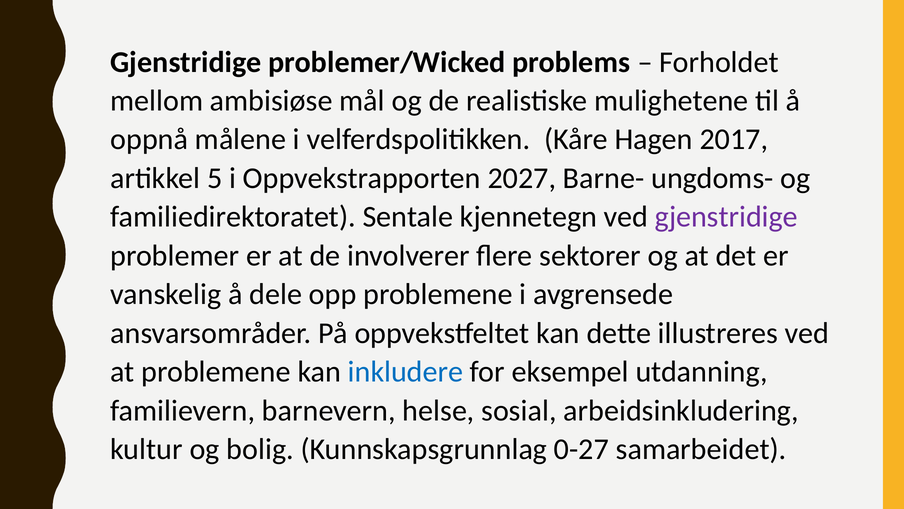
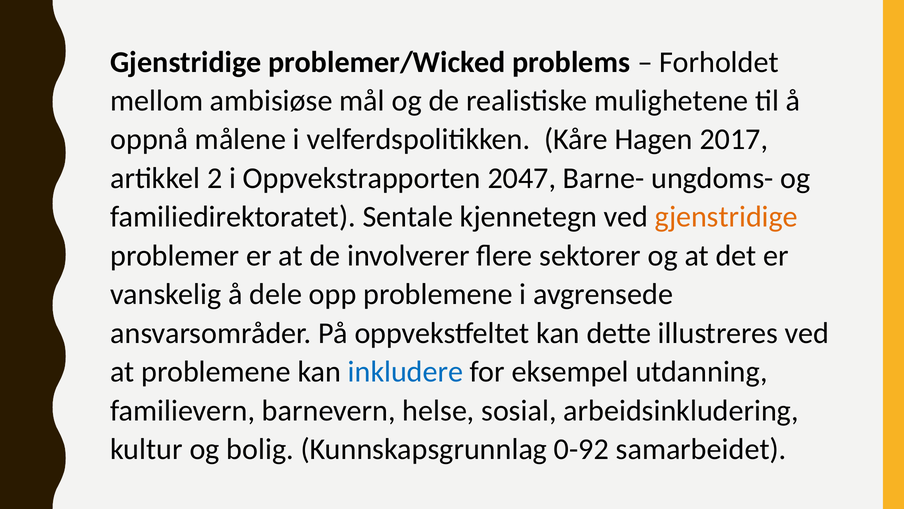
5: 5 -> 2 (215, 178)
2027: 2027 -> 2047 (522, 178)
gjenstridige colour: purple -> orange (726, 217)
0-27: 0-27 -> 0-92 (581, 449)
